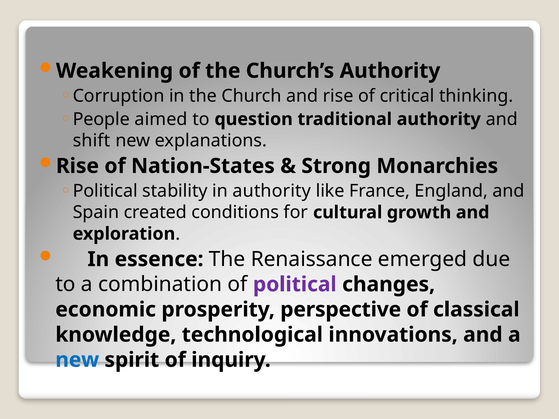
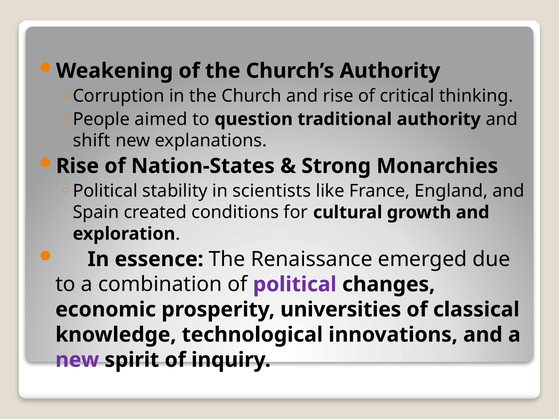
in authority: authority -> scientists (272, 191)
perspective: perspective -> universities (341, 310)
new colour: blue -> purple (77, 360)
